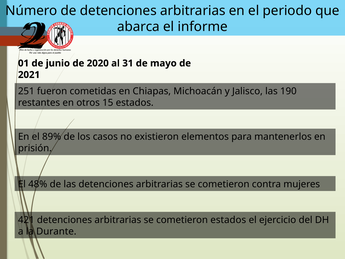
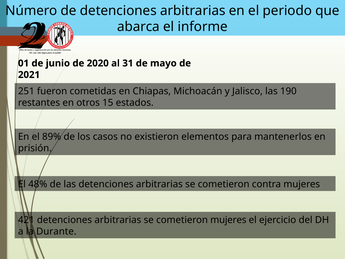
cometieron estados: estados -> mujeres (228, 220)
